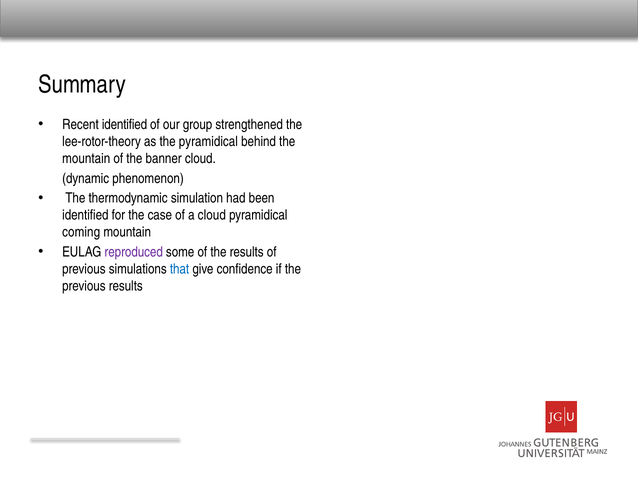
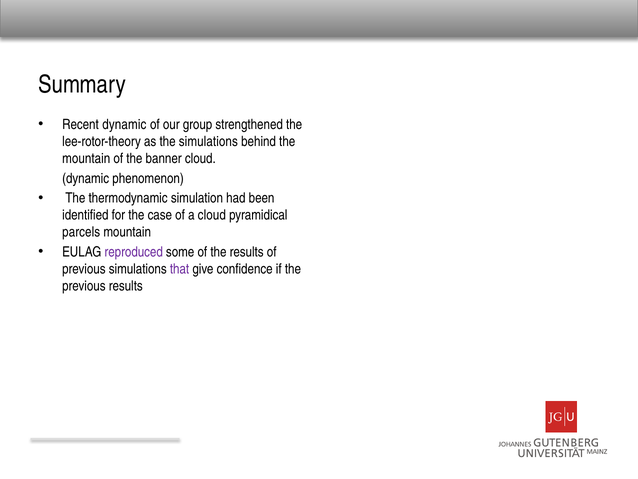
Recent identified: identified -> dynamic (124, 124)
the pyramidical: pyramidical -> simulations (208, 141)
coming: coming -> parcels (81, 232)
that colour: blue -> purple (180, 269)
